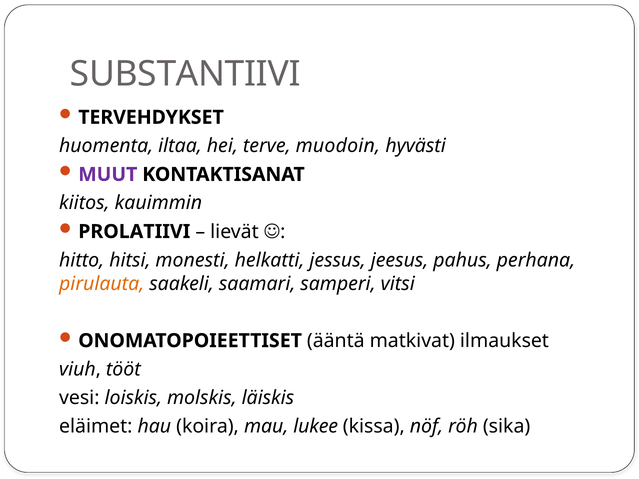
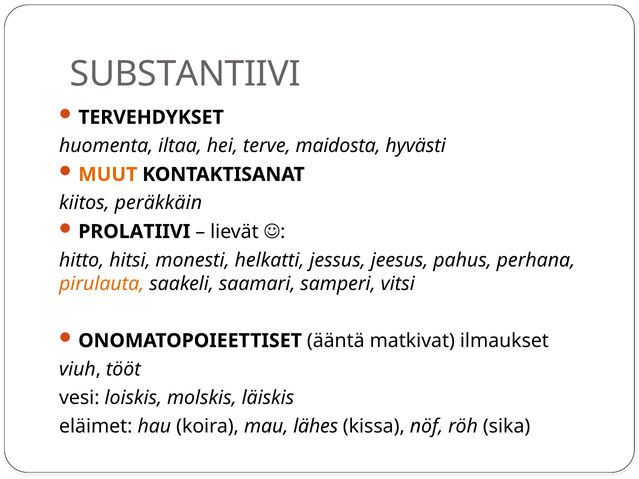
muodoin: muodoin -> maidosta (338, 146)
MUUT colour: purple -> orange (108, 175)
kauimmin: kauimmin -> peräkkäin (158, 203)
lukee: lukee -> lähes (316, 427)
